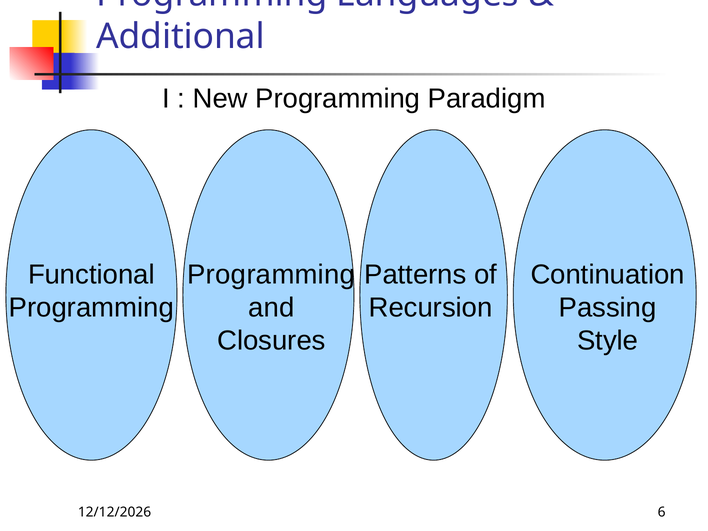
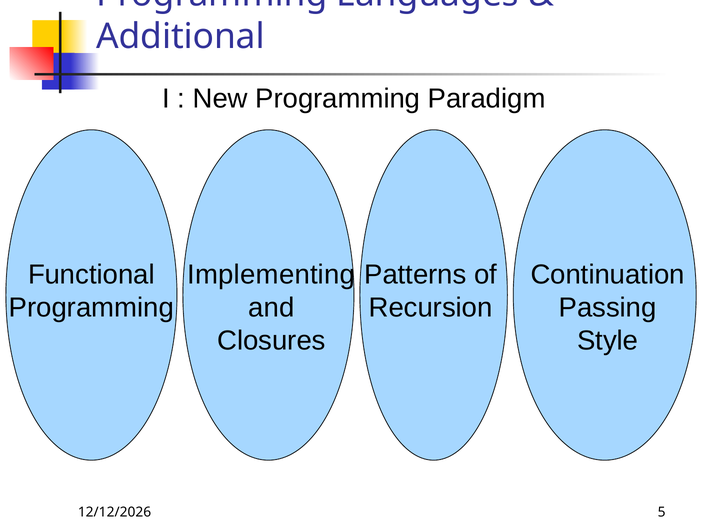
Programming: Programming -> Implementing (271, 275)
6: 6 -> 5 (662, 512)
